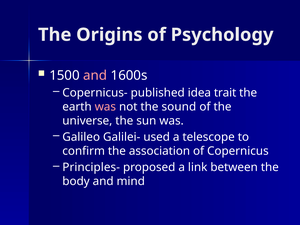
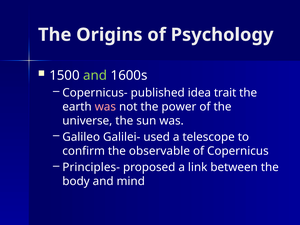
and colour: pink -> light green (95, 75)
sound: sound -> power (179, 107)
association: association -> observable (159, 151)
